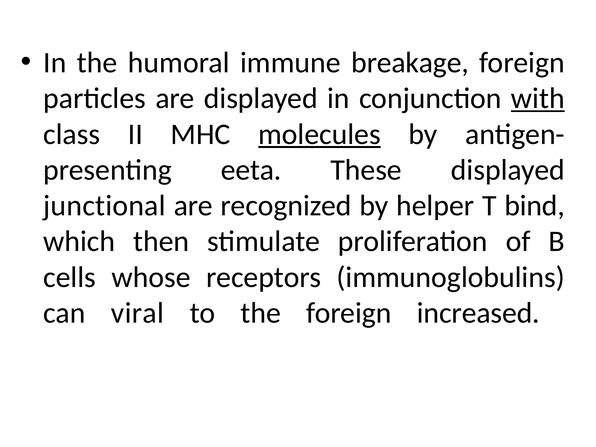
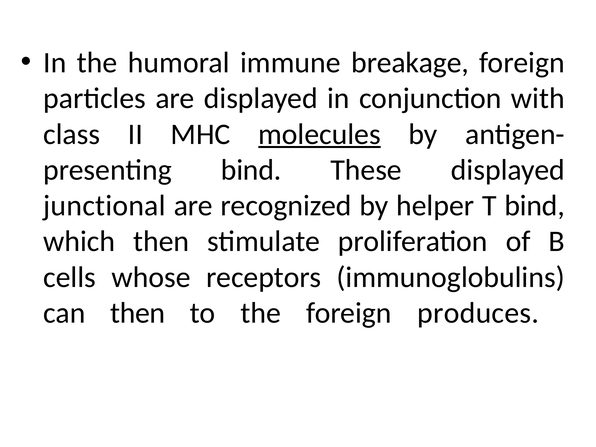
with underline: present -> none (538, 98)
eeta: eeta -> bind (251, 170)
can viral: viral -> then (138, 313)
increased: increased -> produces (478, 313)
